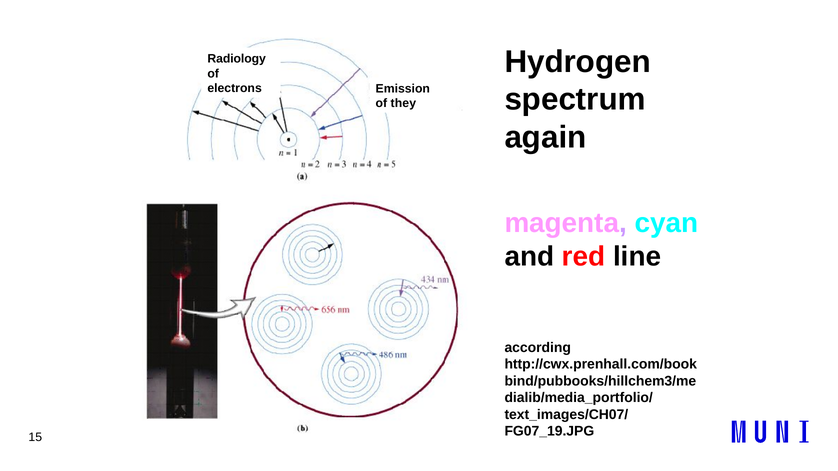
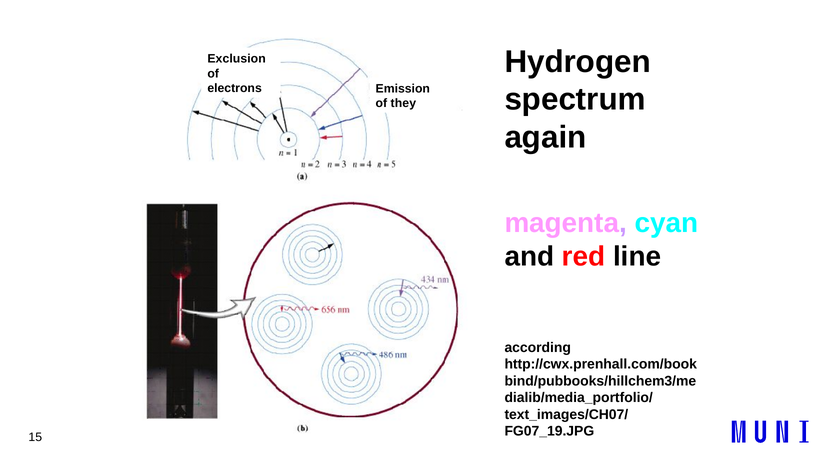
Radiology: Radiology -> Exclusion (237, 59)
